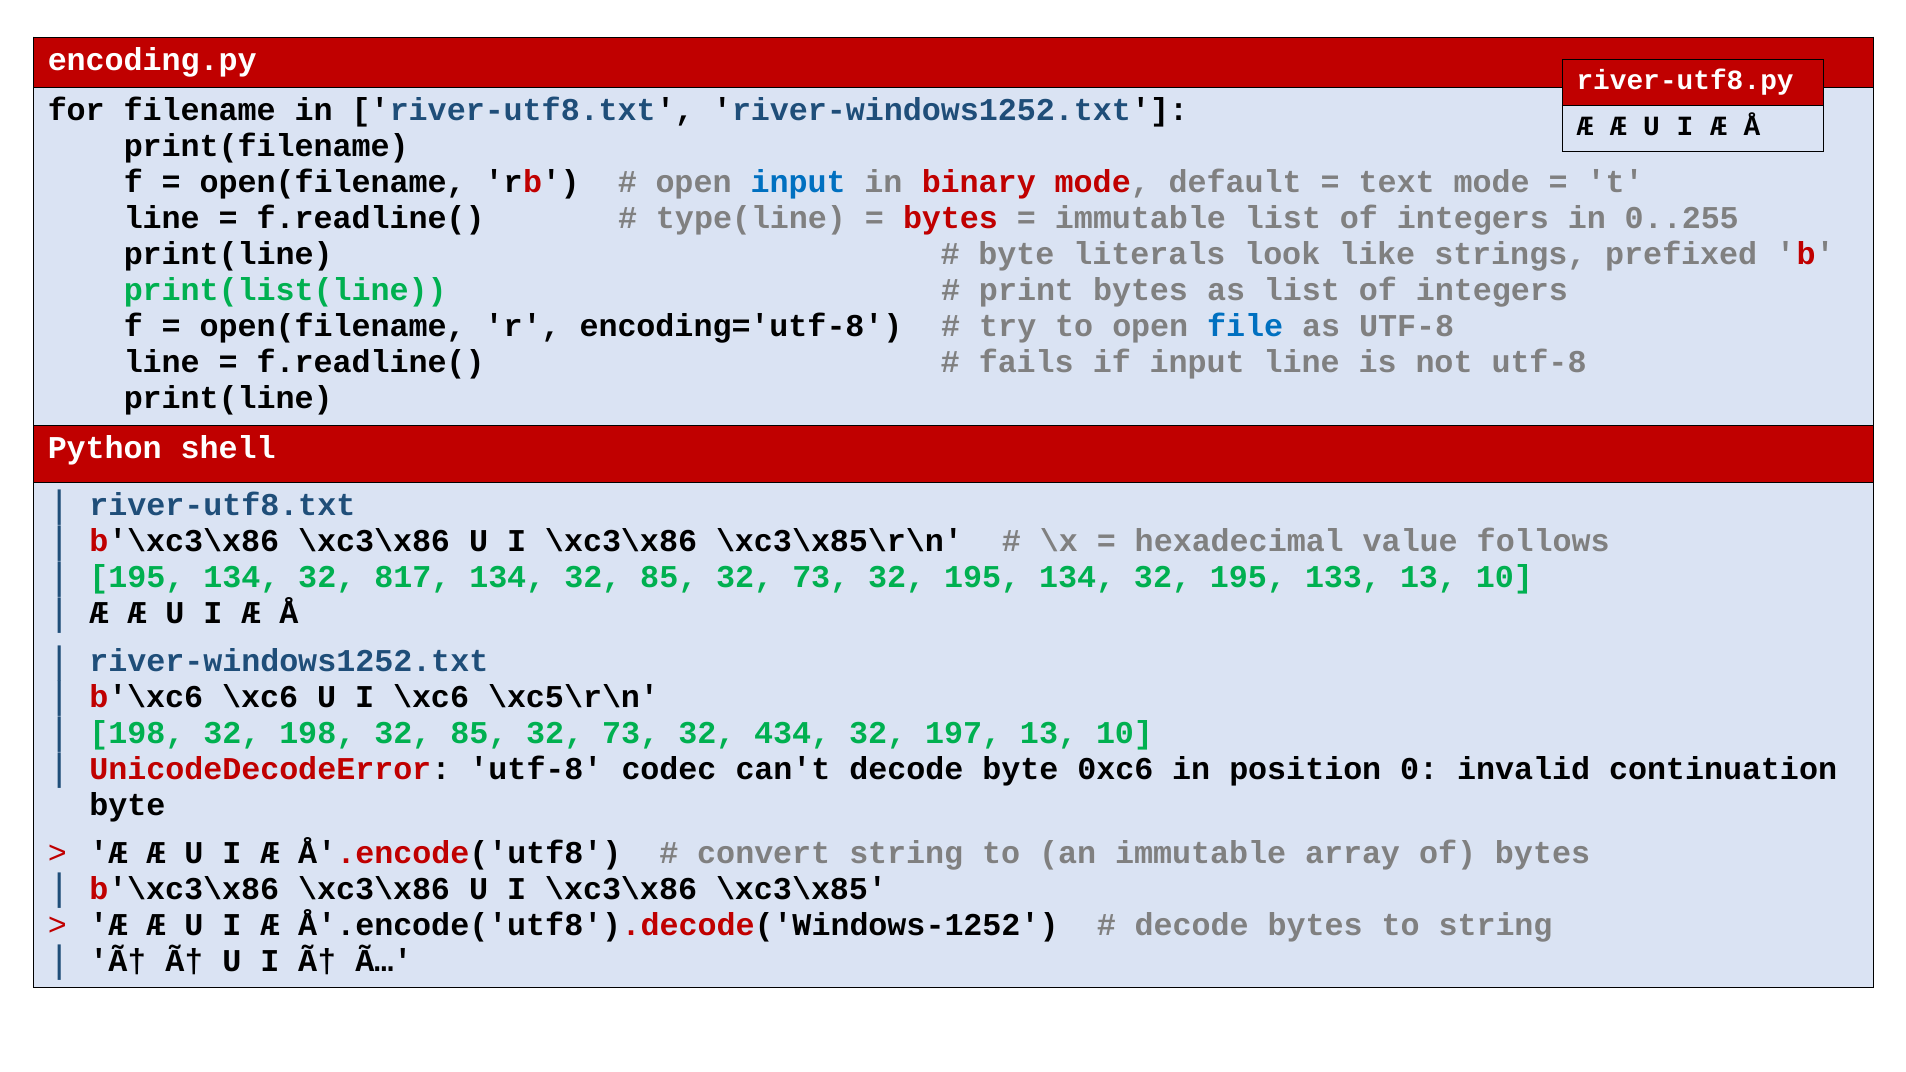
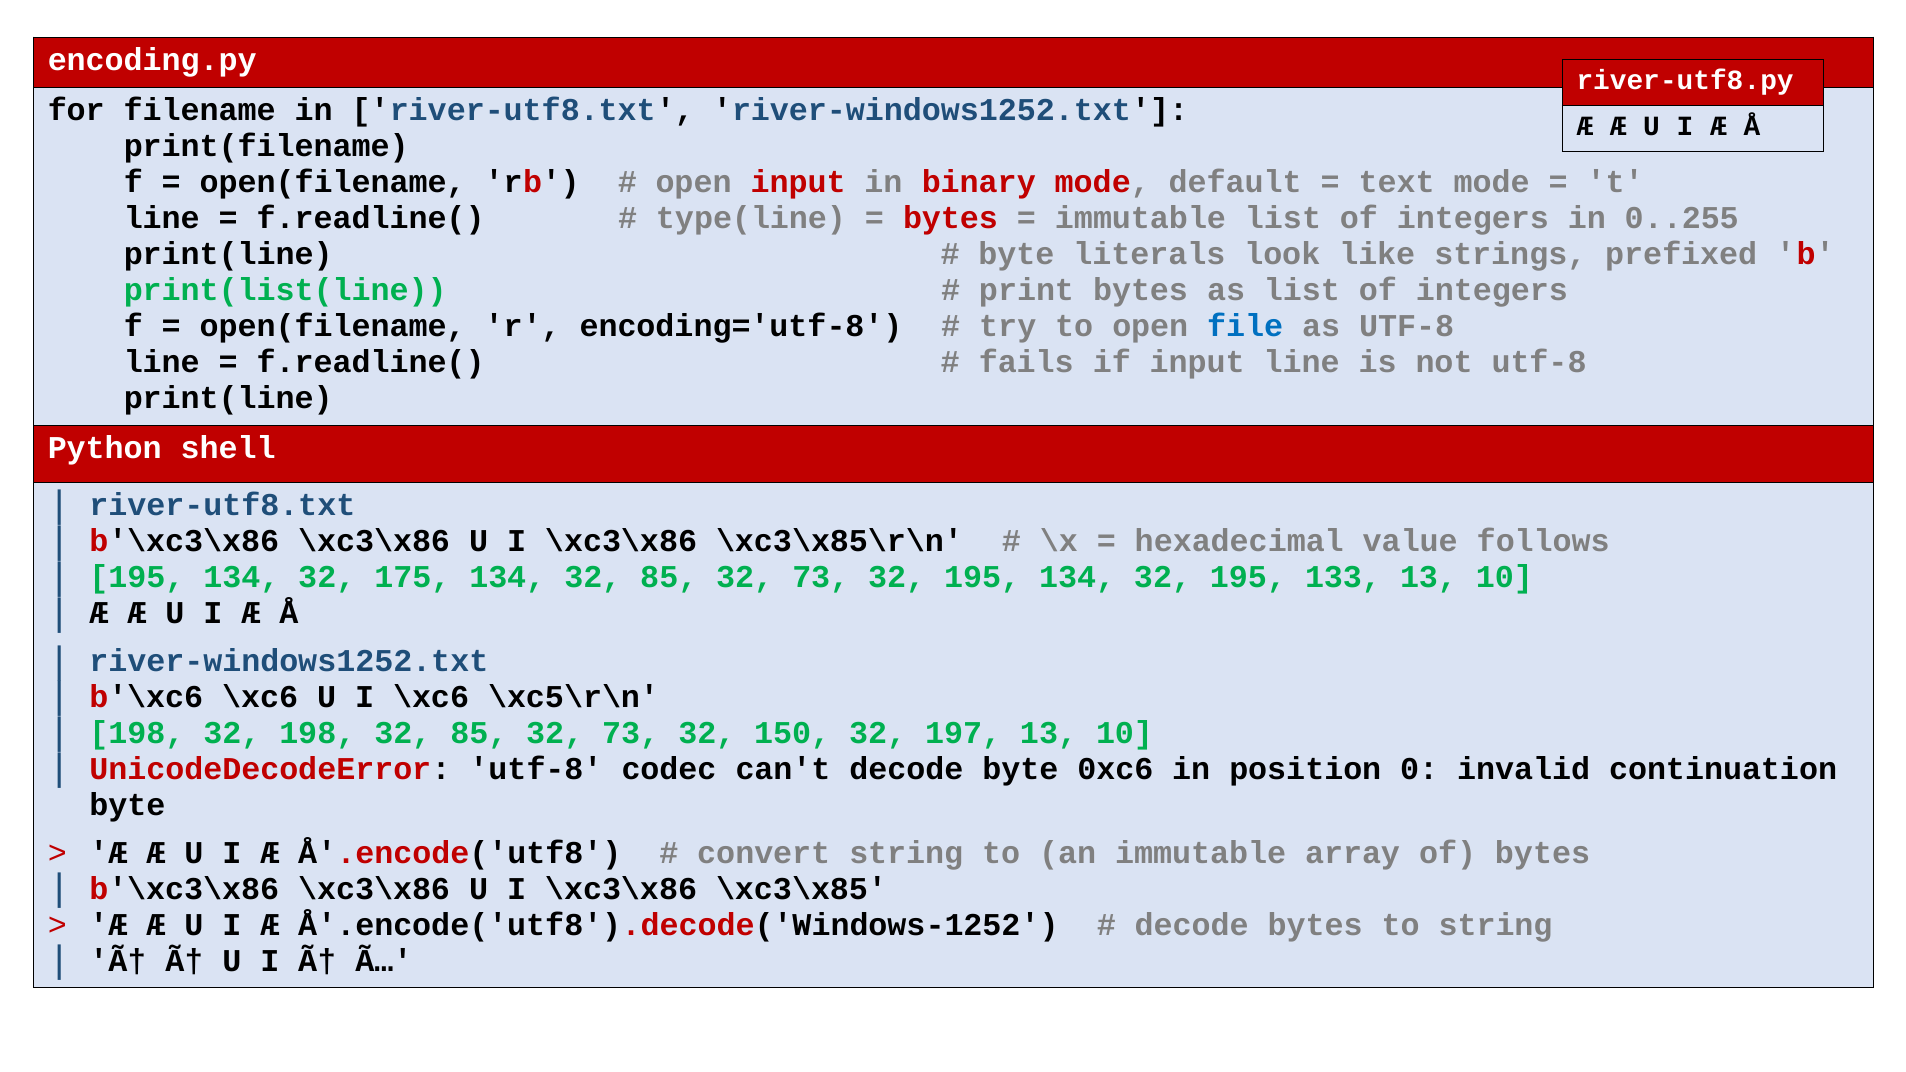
input colour: blue -> red (798, 182)
817: 817 -> 175 (412, 577)
434: 434 -> 150 (792, 733)
